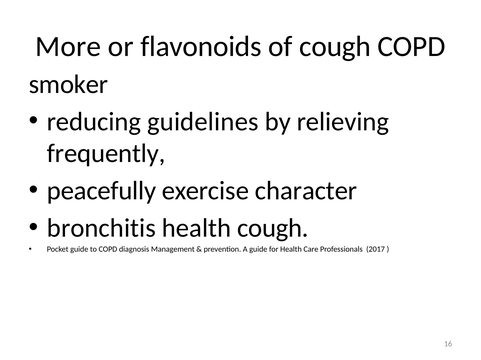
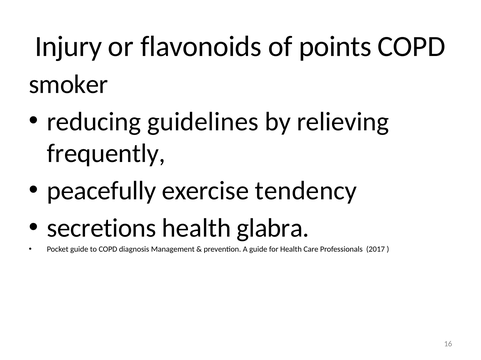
More: More -> Injury (68, 47)
of cough: cough -> points (335, 47)
character: character -> tendency (306, 191)
bronchitis: bronchitis -> secretions (102, 229)
health cough: cough -> glabra (273, 229)
